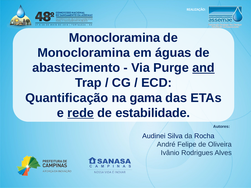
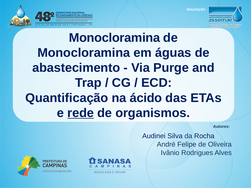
and underline: present -> none (203, 68)
gama: gama -> ácido (146, 98)
estabilidade: estabilidade -> organismos (153, 113)
